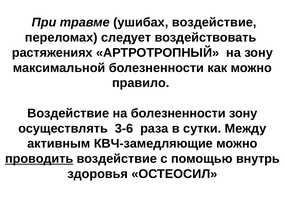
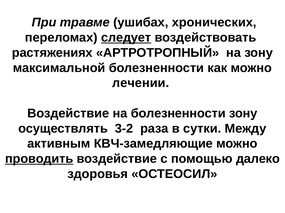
ушибах воздействие: воздействие -> хронических (214, 22)
следует underline: none -> present (126, 38)
правило: правило -> лечении (141, 83)
3-6: 3-6 -> 3-2 (124, 129)
внутрь: внутрь -> далеко (258, 159)
